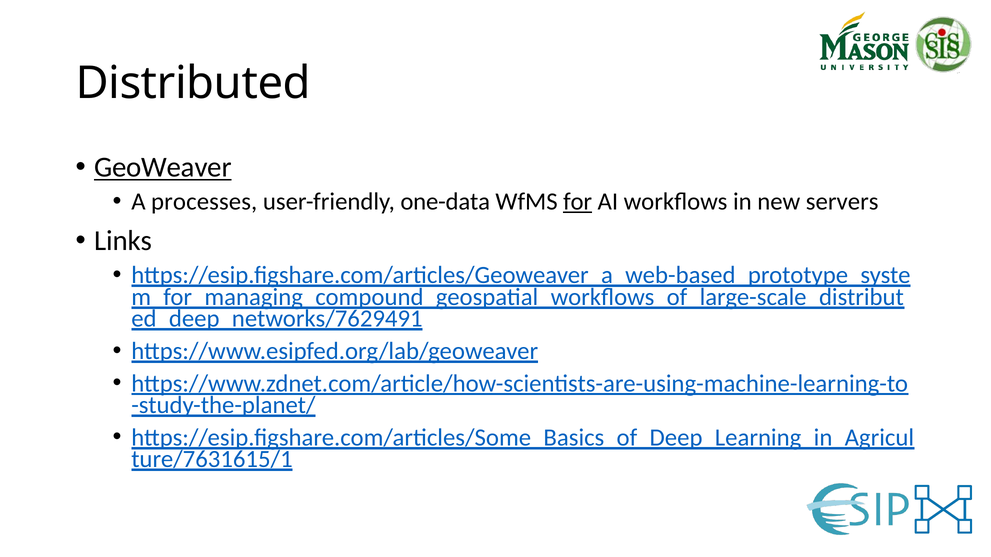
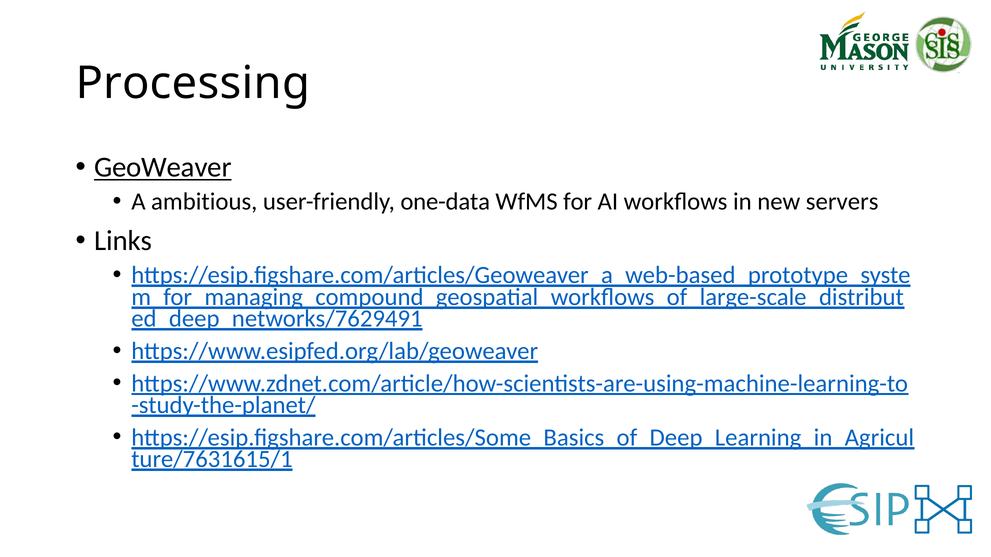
Distributed: Distributed -> Processing (193, 83)
processes: processes -> ambitious (204, 202)
for underline: present -> none (578, 202)
